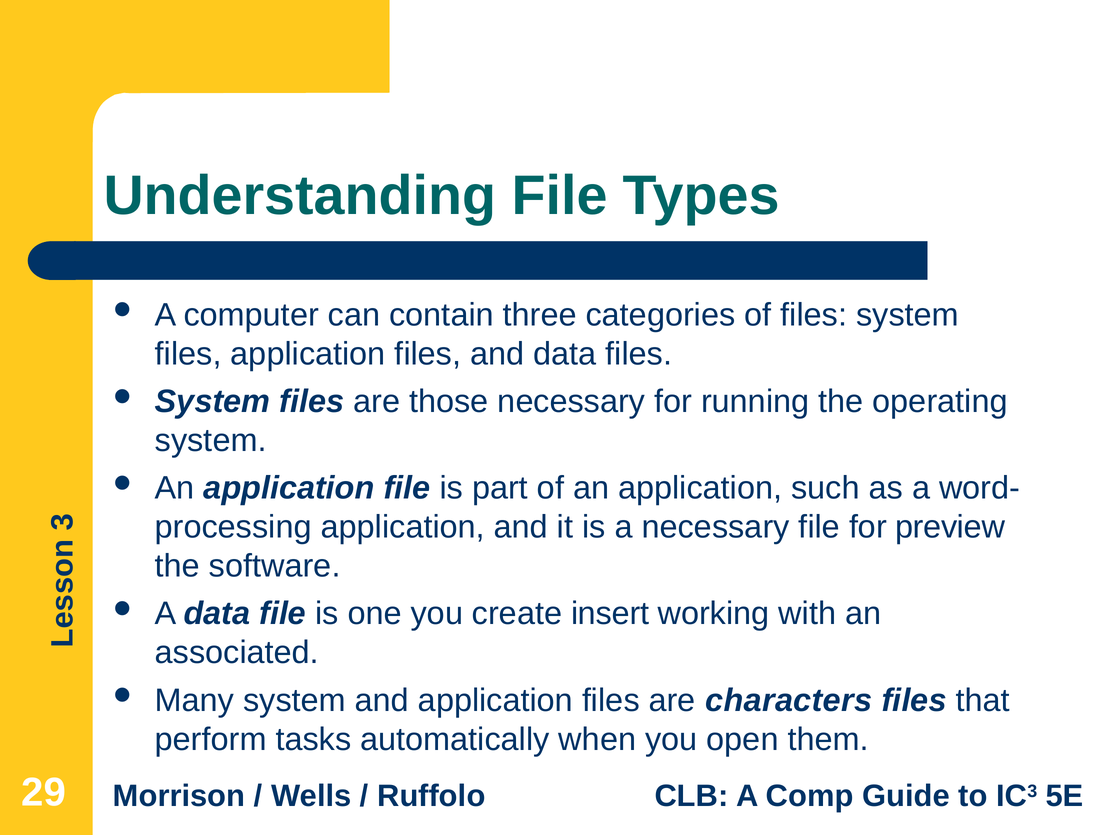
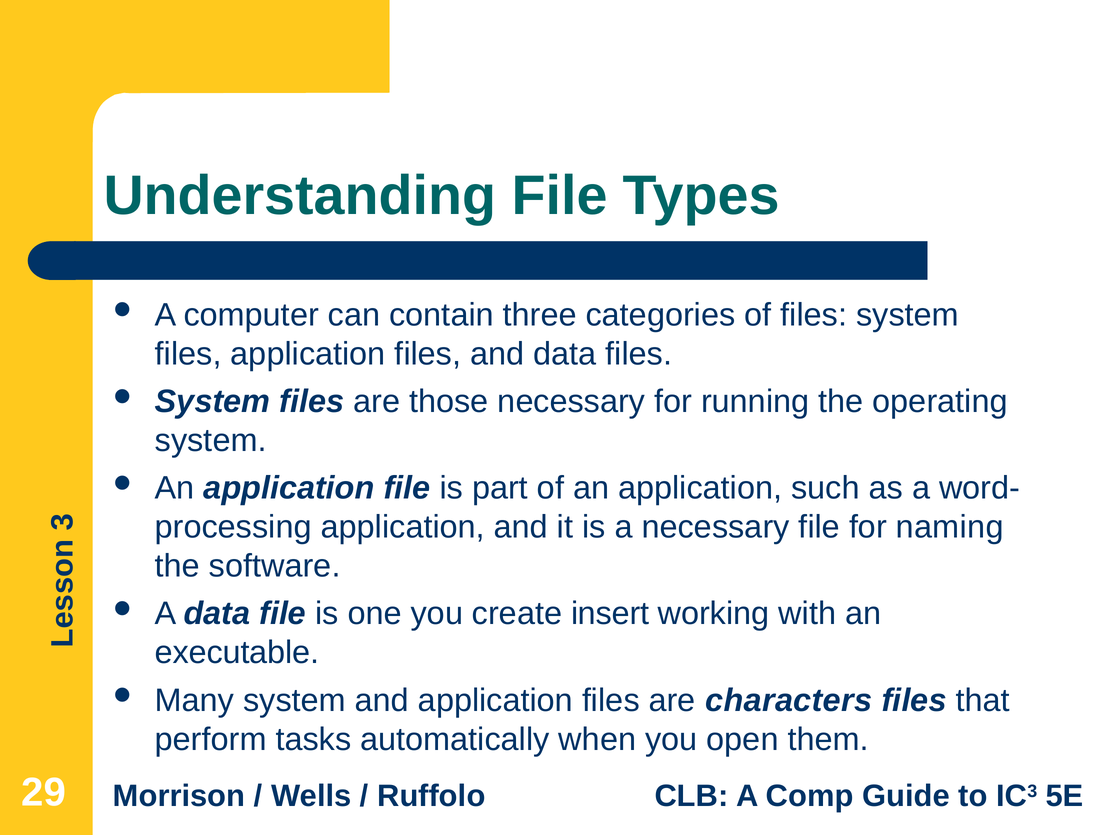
preview: preview -> naming (950, 527)
associated: associated -> executable (237, 653)
